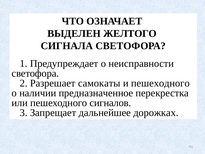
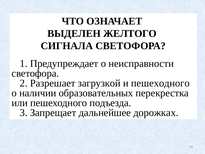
самокаты: самокаты -> загрузкой (99, 83)
предназначенное: предназначенное -> образовательных (96, 93)
сигналов: сигналов -> подъезда (110, 103)
